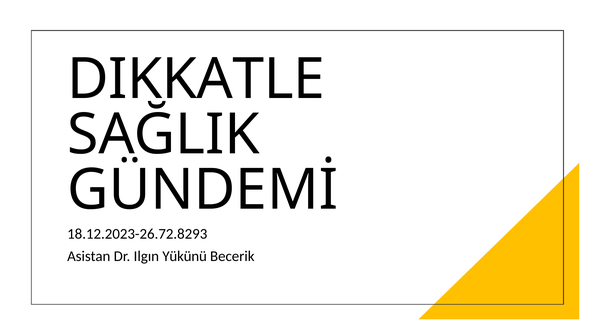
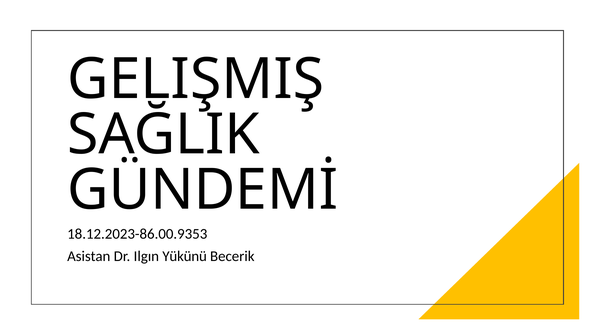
DIKKATLE: DIKKATLE -> GELIŞMIŞ (196, 79)
18.12.2023-26.72.8293: 18.12.2023-26.72.8293 -> 18.12.2023-86.00.9353 (137, 234)
